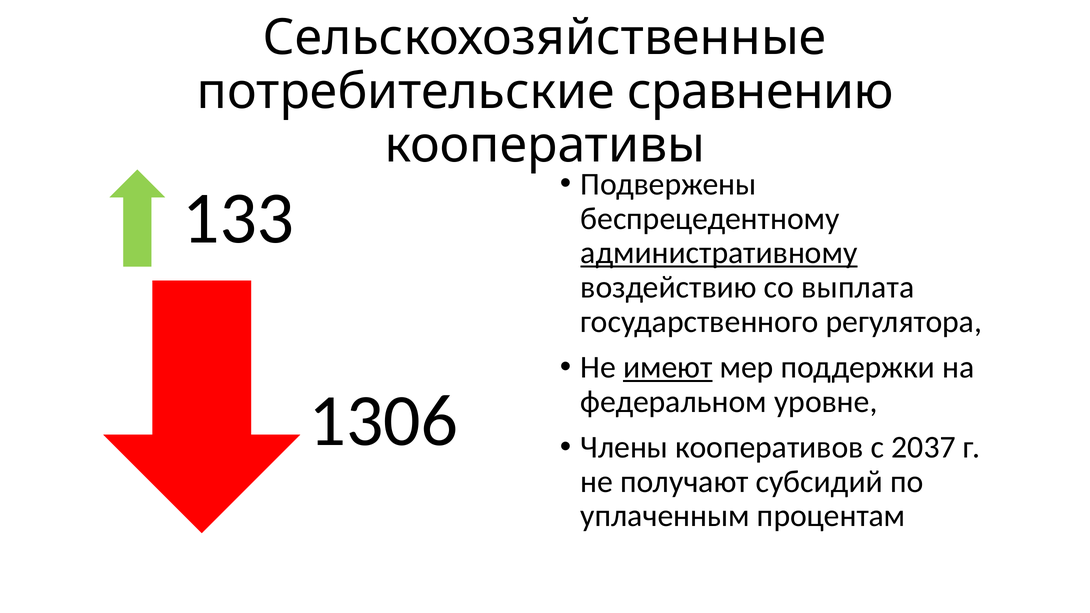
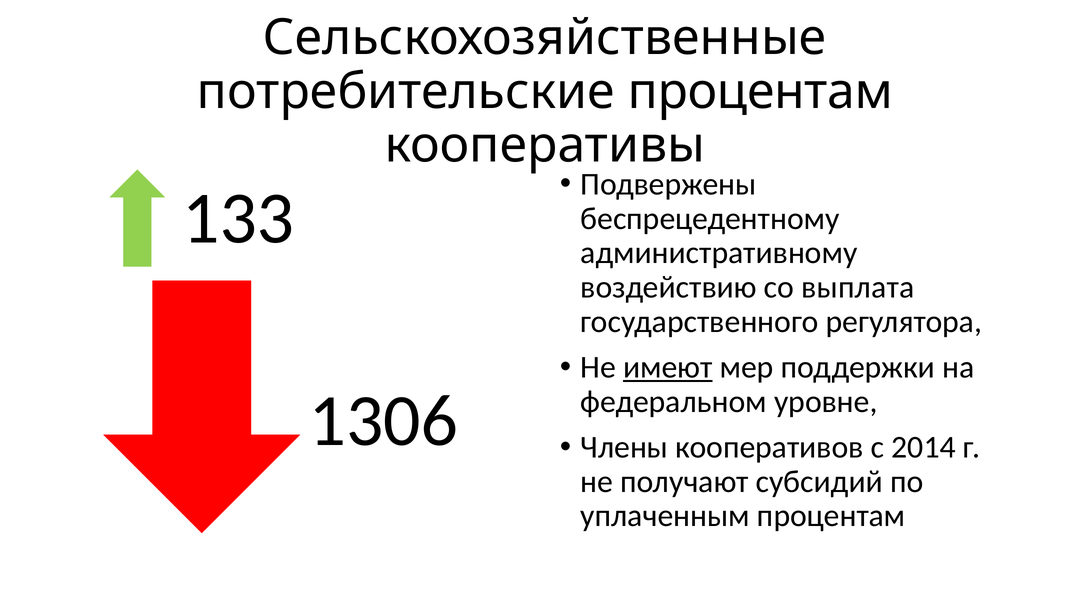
потребительские сравнению: сравнению -> процентам (760, 92)
административному underline: present -> none (719, 253)
2037: 2037 -> 2014 (924, 447)
